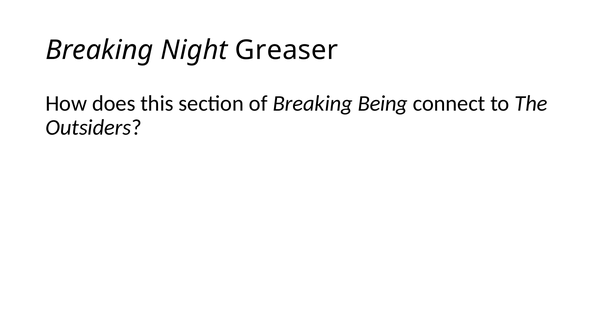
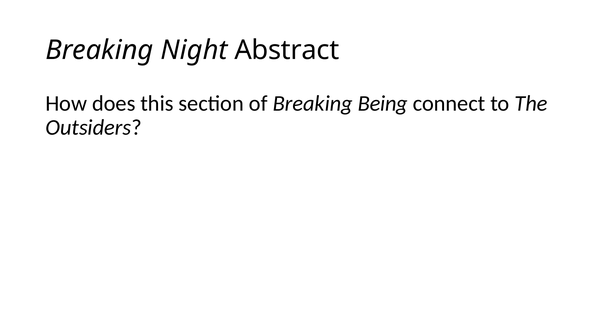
Greaser: Greaser -> Abstract (287, 50)
